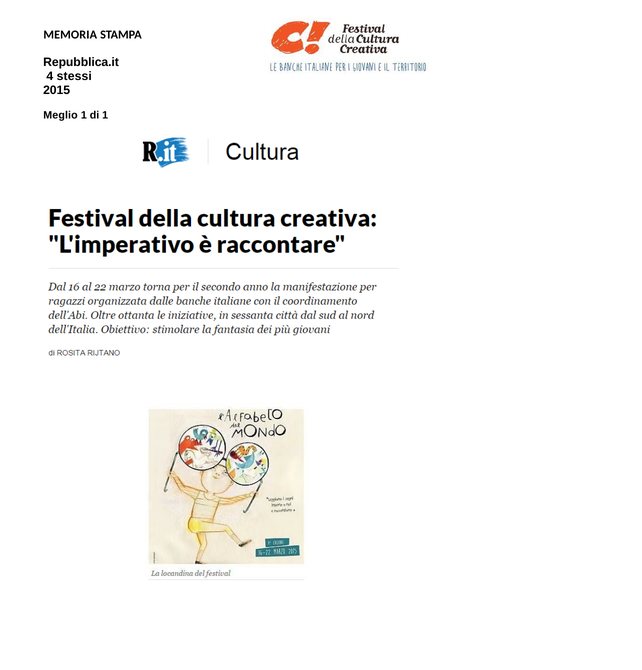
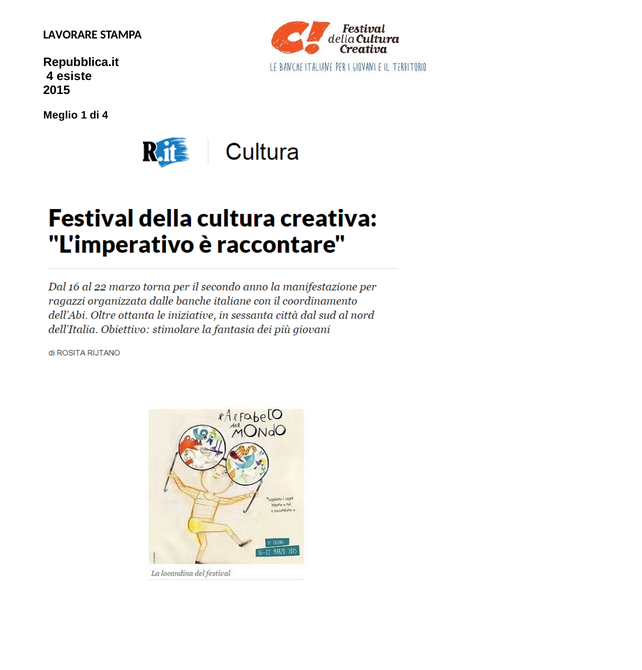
MEMORIA: MEMORIA -> LAVORARE (70, 34)
stessi: stessi -> esiste (74, 76)
di 1: 1 -> 4 (105, 115)
